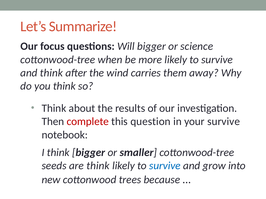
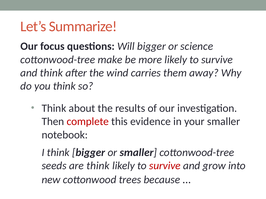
when: when -> make (110, 60)
question: question -> evidence (151, 122)
your survive: survive -> smaller (224, 122)
survive colour: blue -> red (165, 166)
